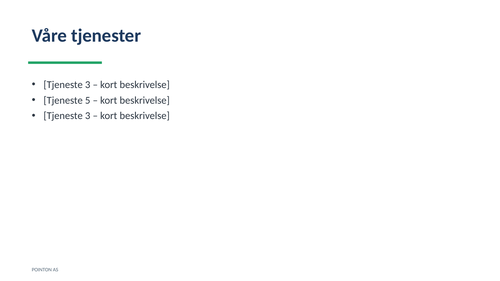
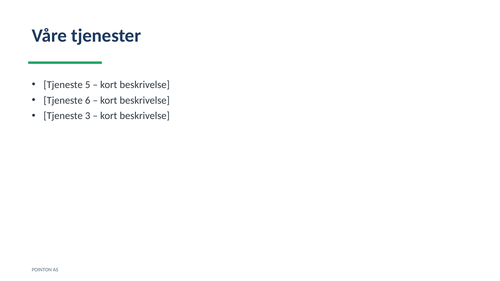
3: 3 -> 5 (88, 85)
5: 5 -> 6 (88, 100)
